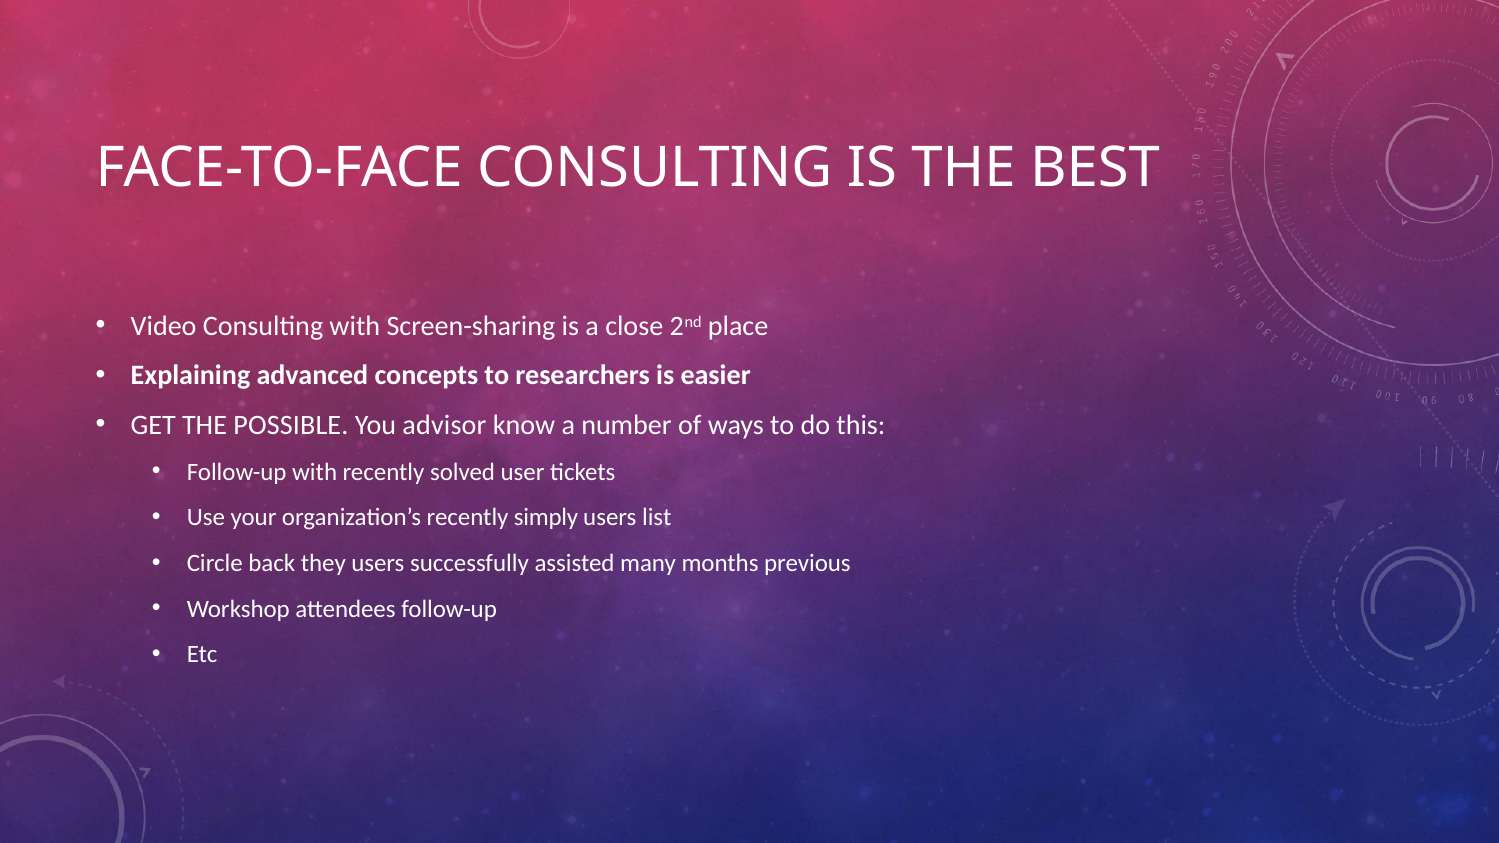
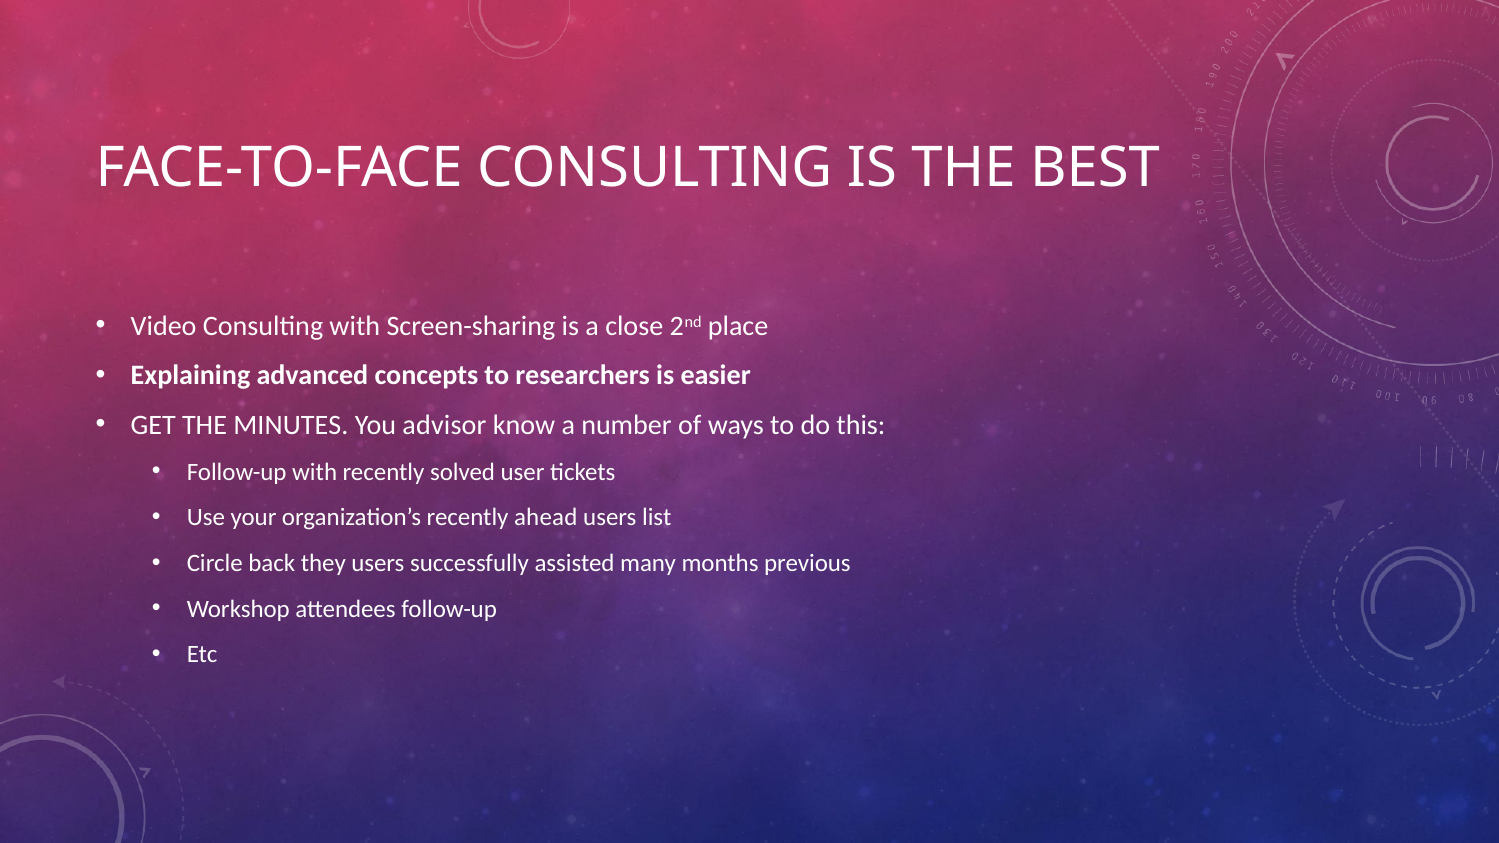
POSSIBLE: POSSIBLE -> MINUTES (291, 425)
simply: simply -> ahead (546, 518)
